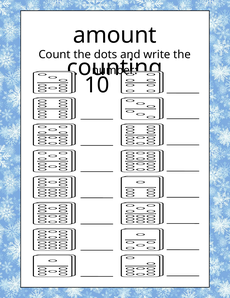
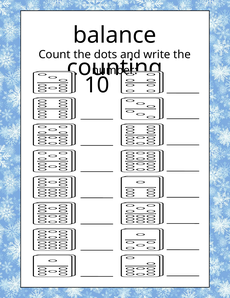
amount: amount -> balance (115, 35)
